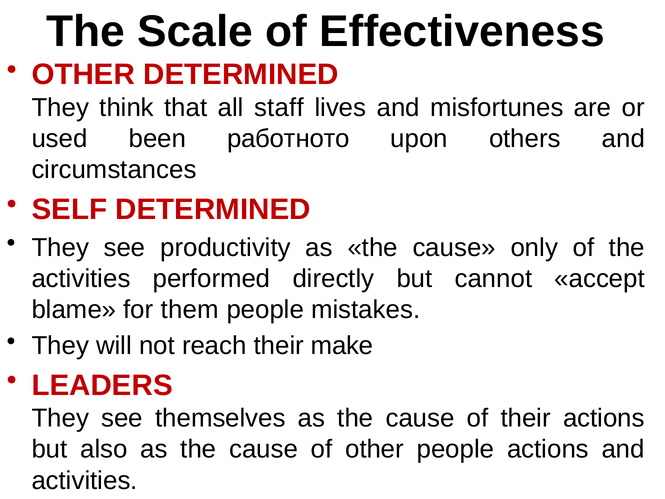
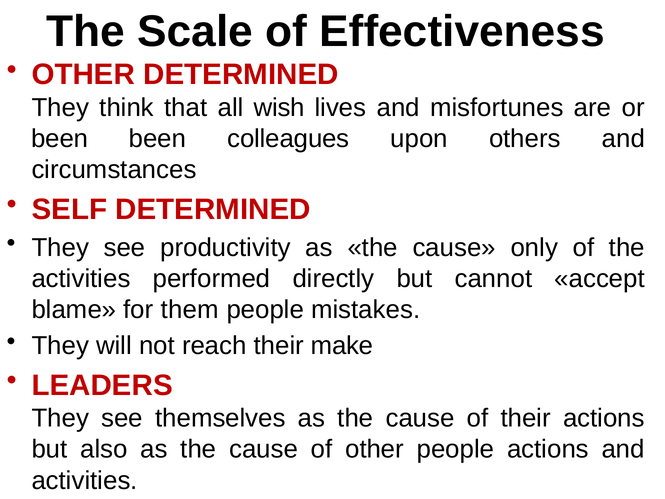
staff: staff -> wish (279, 108)
used: used -> been (60, 139)
работното: работното -> colleagues (288, 139)
